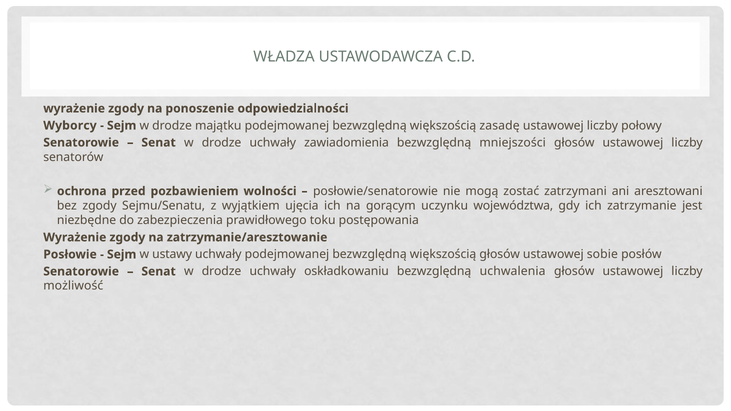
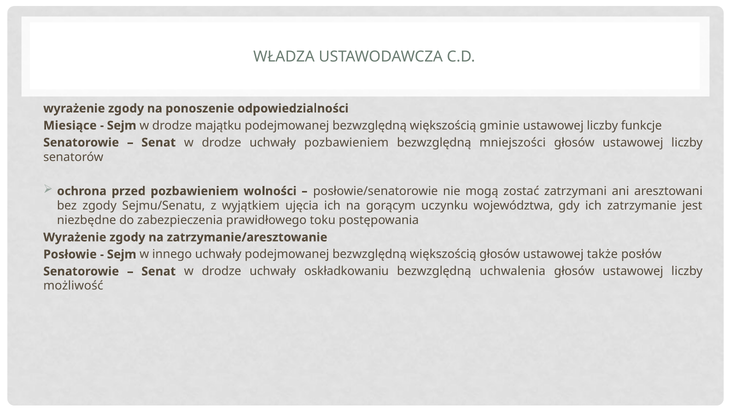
Wyborcy: Wyborcy -> Miesiące (70, 126)
zasadę: zasadę -> gminie (500, 126)
połowy: połowy -> funkcje (641, 126)
uchwały zawiadomienia: zawiadomienia -> pozbawieniem (346, 143)
ustawy: ustawy -> innego (172, 254)
sobie: sobie -> także (602, 254)
